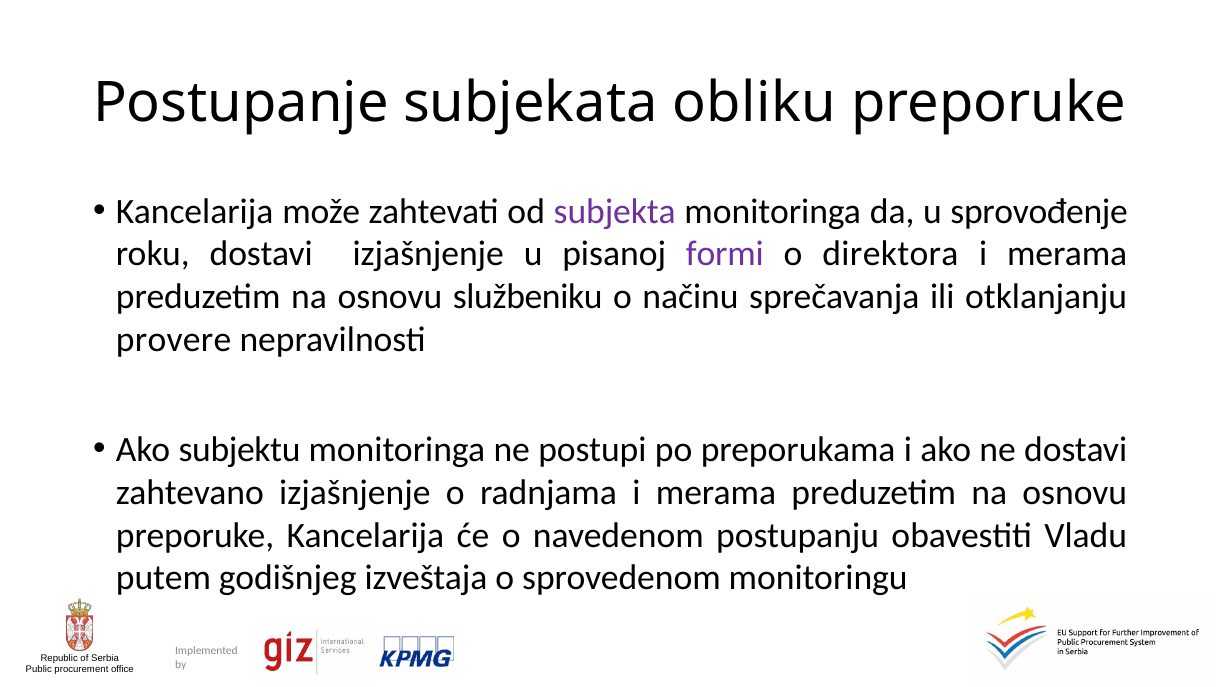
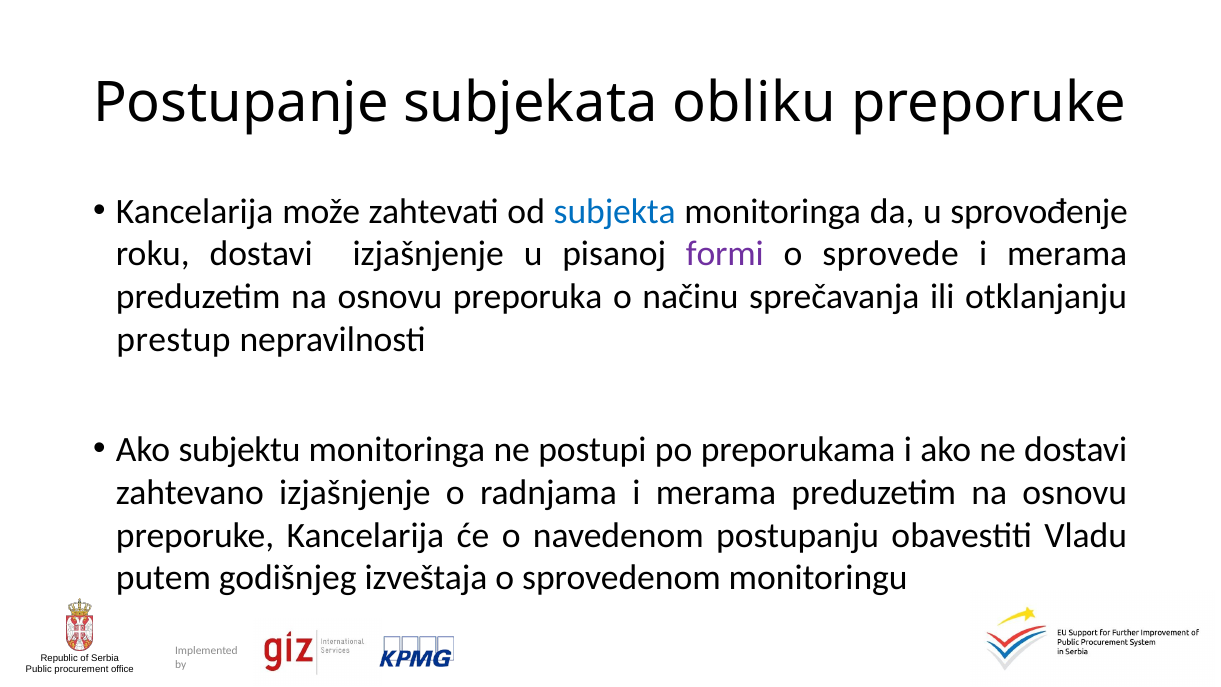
subjekta colour: purple -> blue (615, 211)
direktora: direktora -> sprovede (890, 254)
službeniku: službeniku -> preporuka (528, 296)
provere: provere -> prestup (174, 339)
